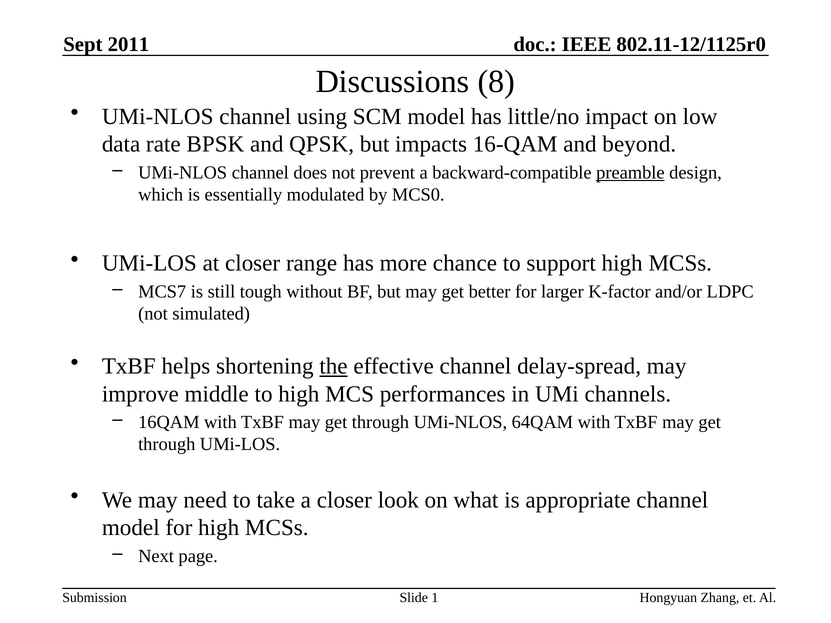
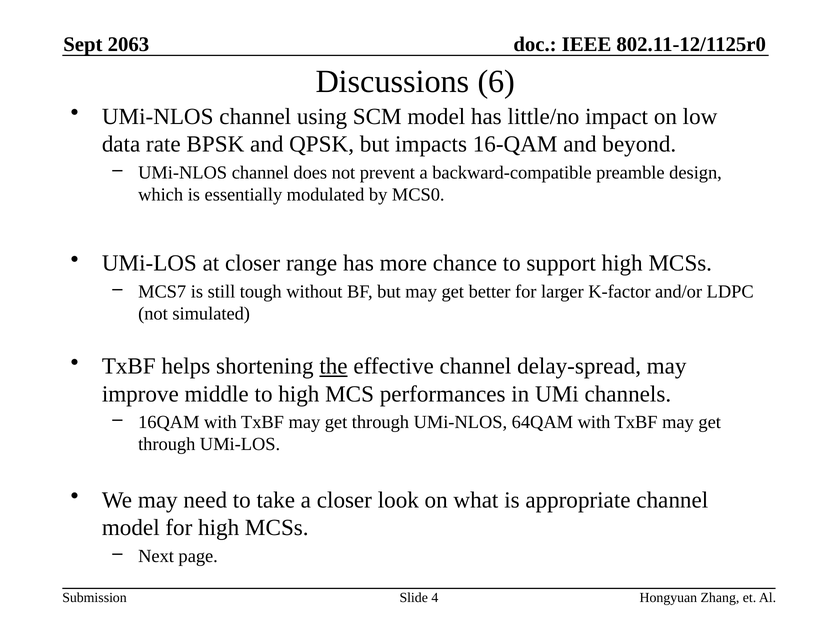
2011: 2011 -> 2063 (128, 45)
8: 8 -> 6 (496, 82)
preamble underline: present -> none (630, 173)
1: 1 -> 4 (435, 598)
